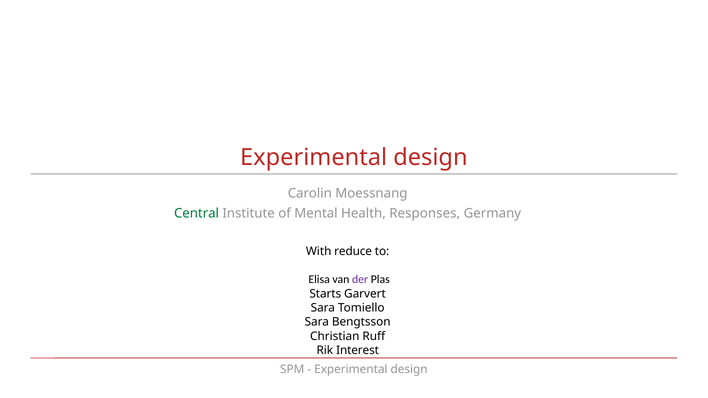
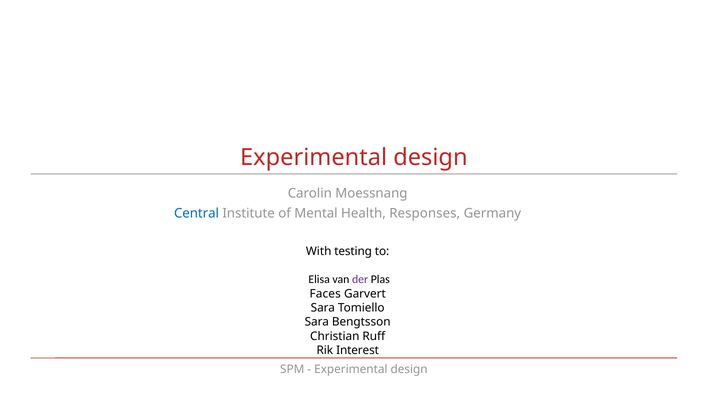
Central colour: green -> blue (196, 213)
reduce: reduce -> testing (353, 251)
Starts: Starts -> Faces (325, 294)
